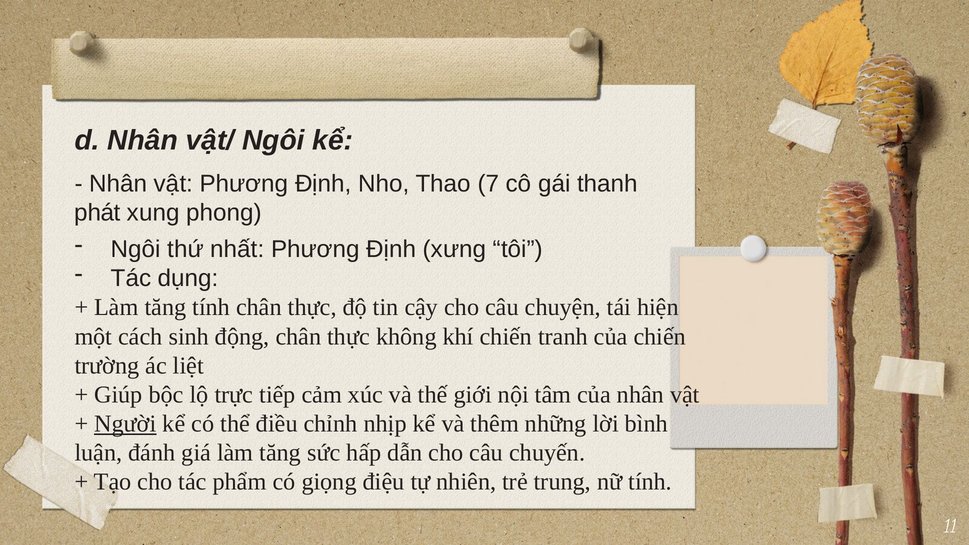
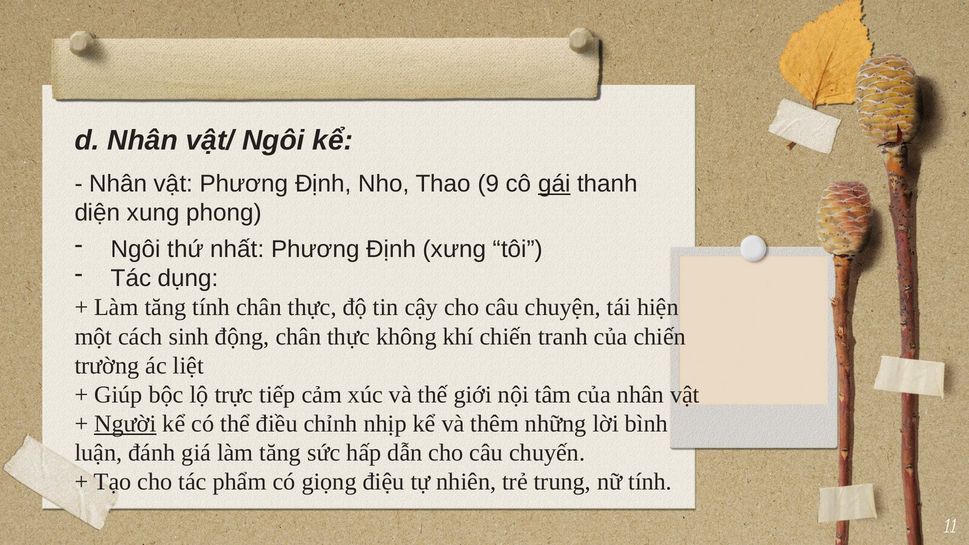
7: 7 -> 9 (488, 184)
gái underline: none -> present (554, 184)
phát: phát -> diện (97, 213)
